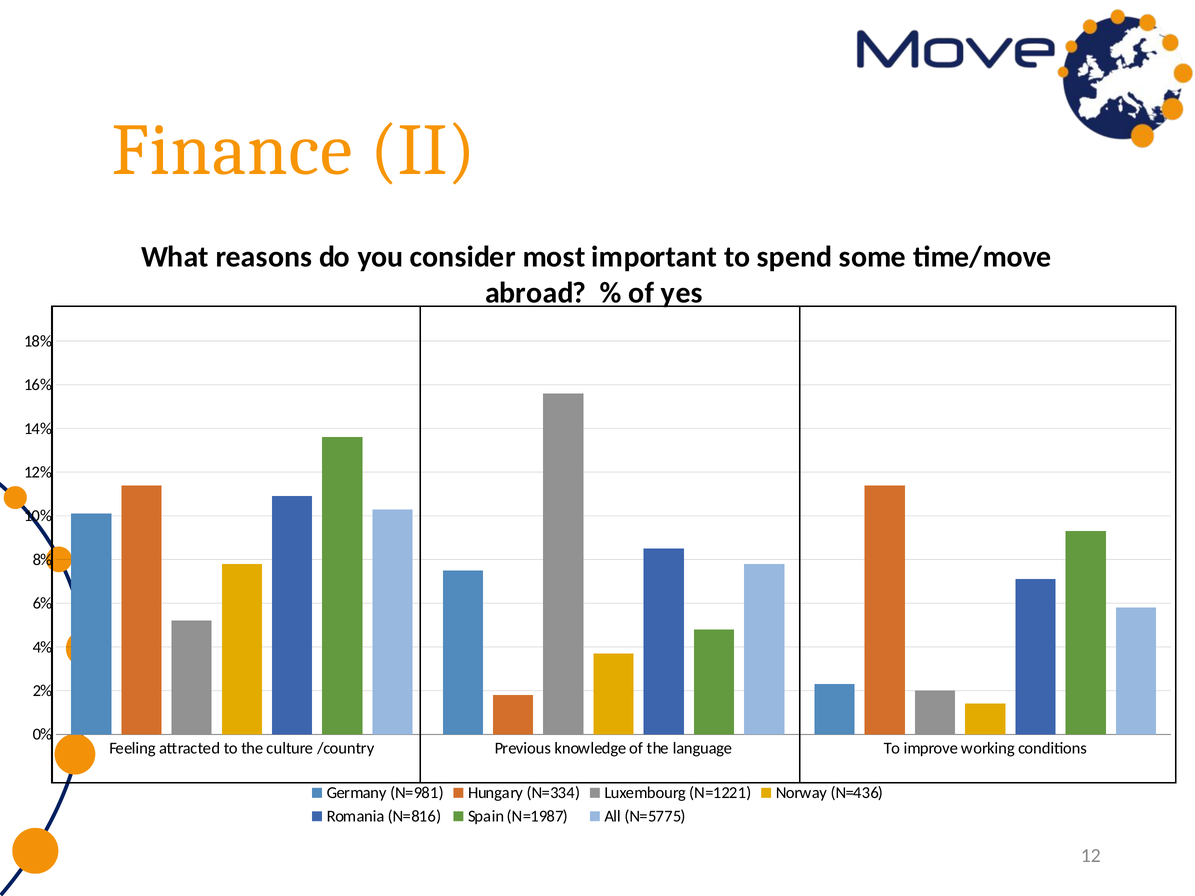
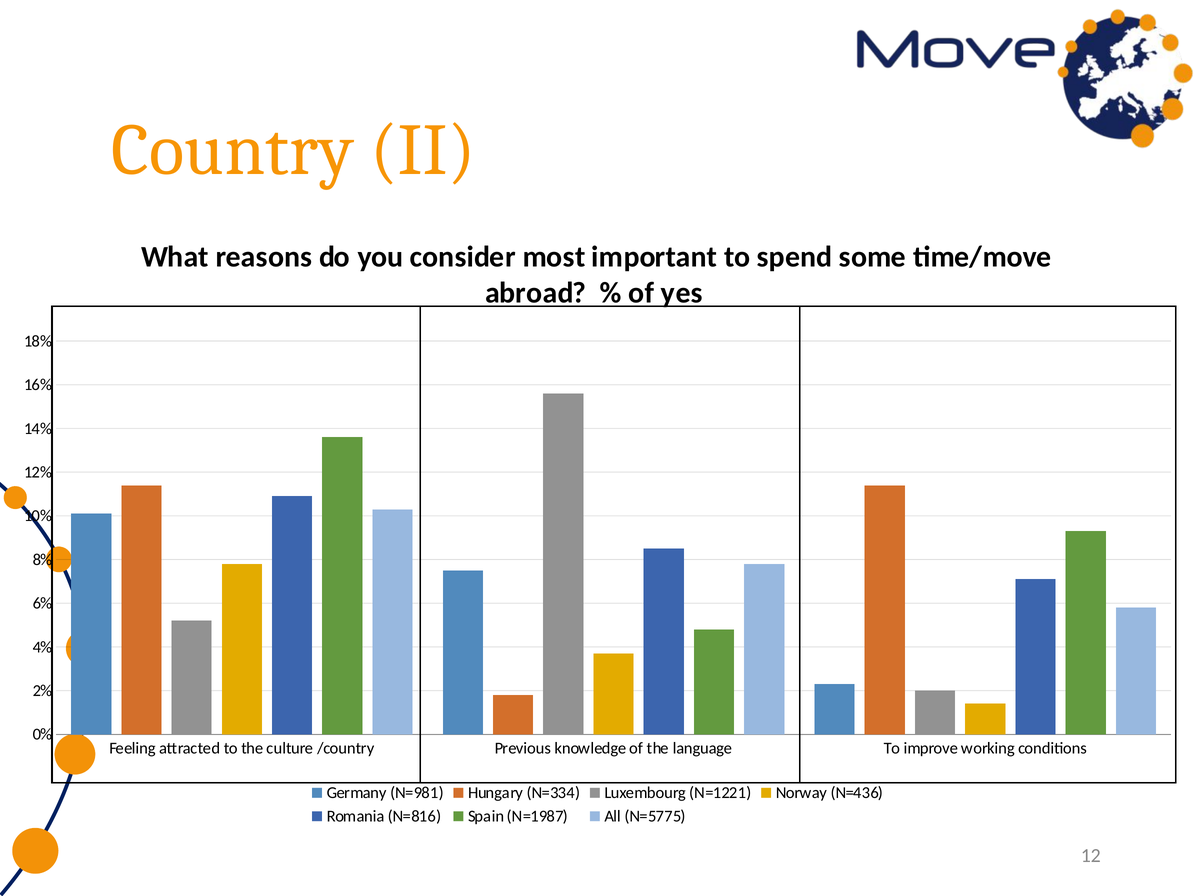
Finance: Finance -> Country (232, 150)
